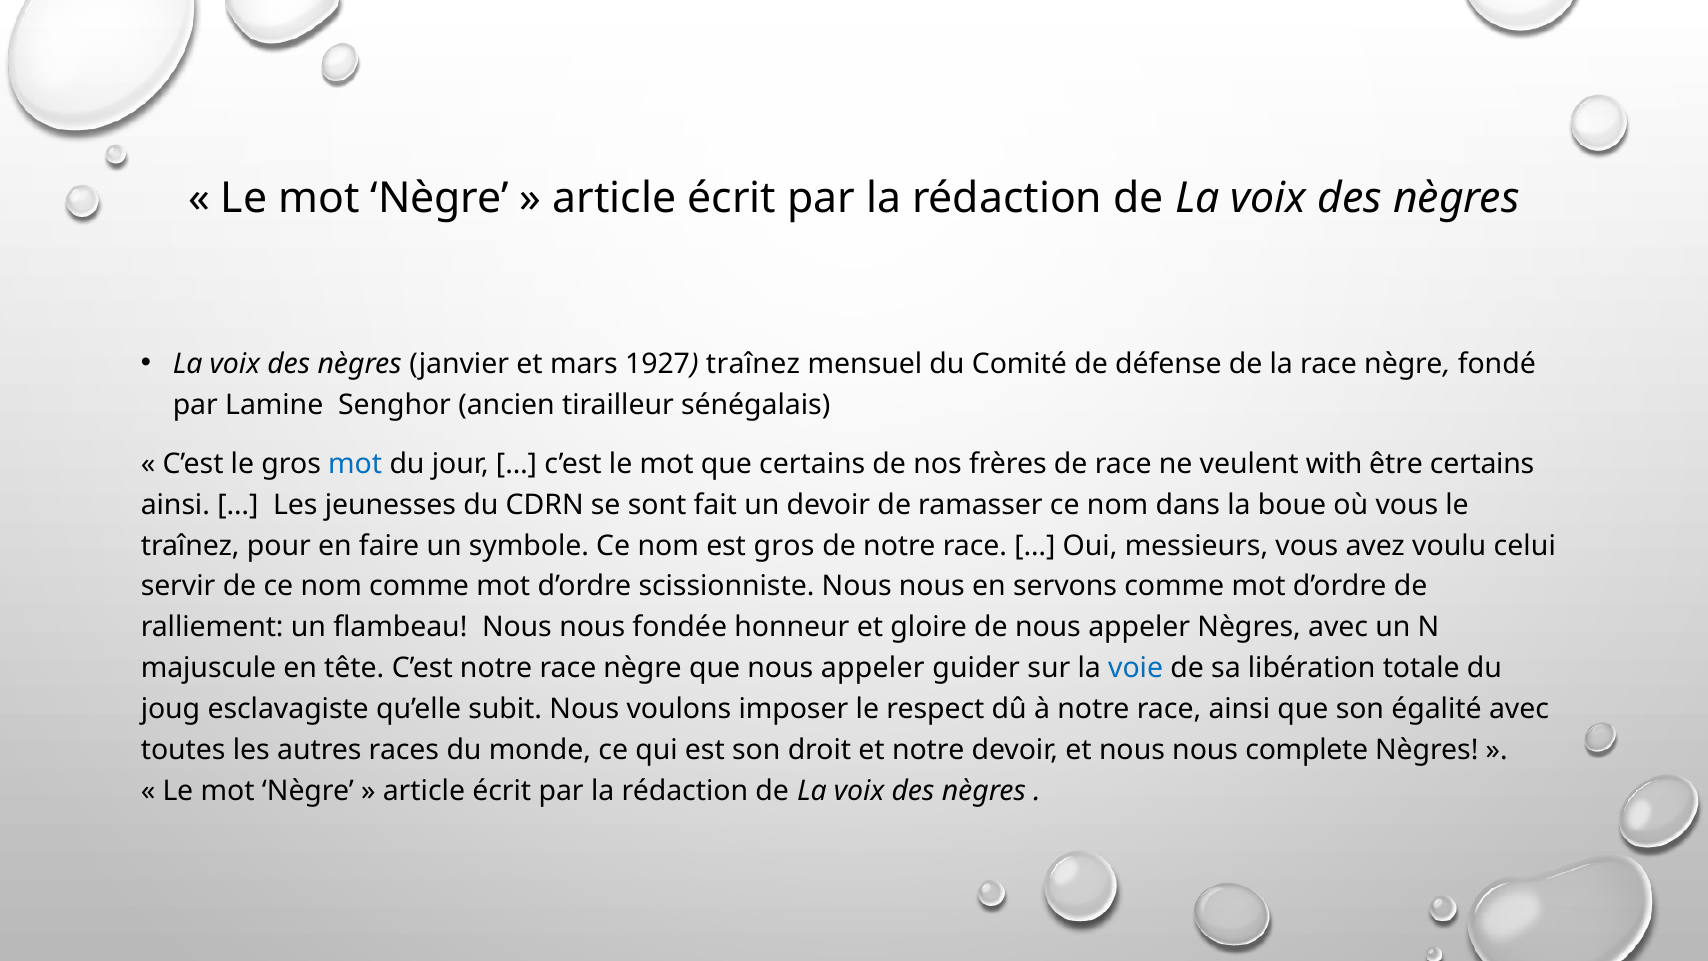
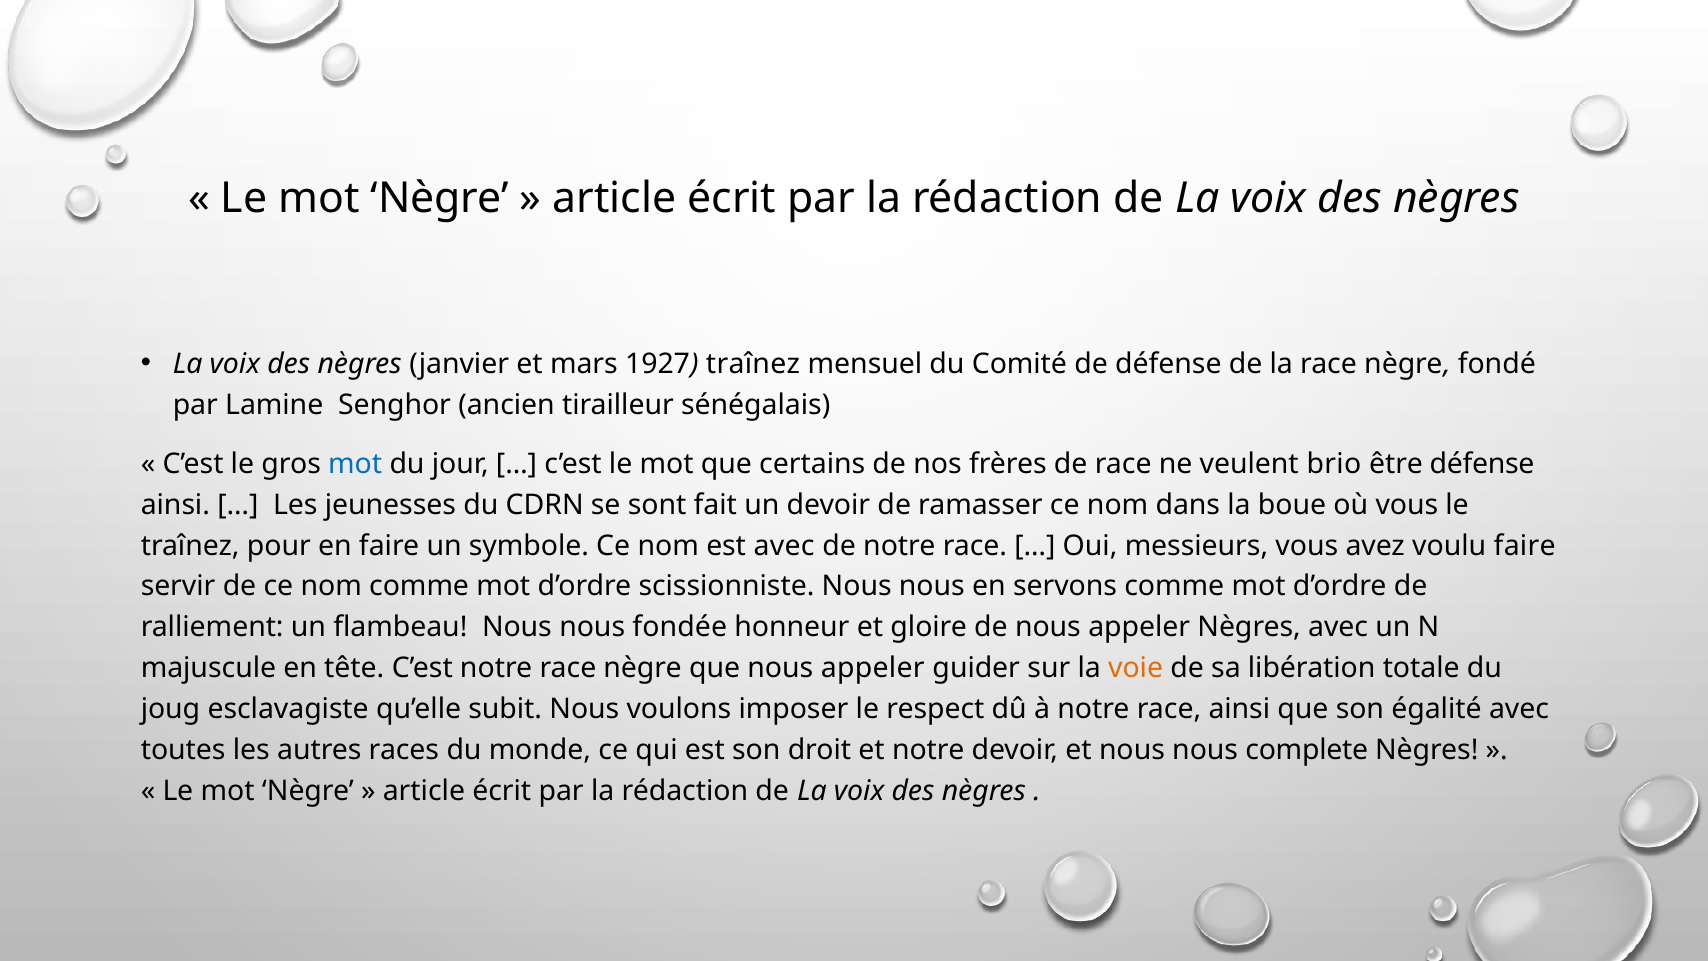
with: with -> brio (1334, 464)
être certains: certains -> défense (1482, 464)
est gros: gros -> avec (784, 545)
voulu celui: celui -> faire (1525, 545)
voie colour: blue -> orange (1136, 668)
